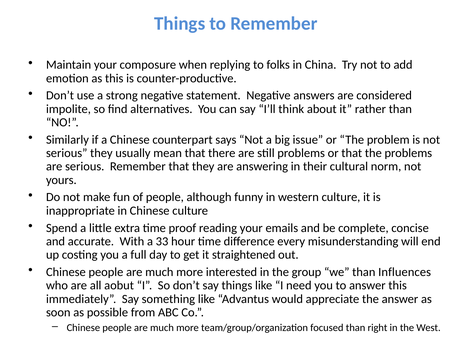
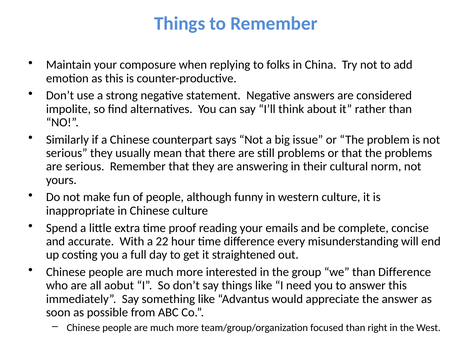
33: 33 -> 22 (162, 241)
than Influences: Influences -> Difference (405, 272)
